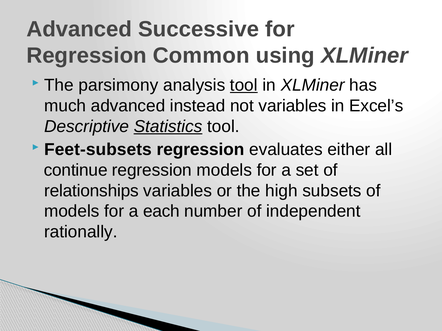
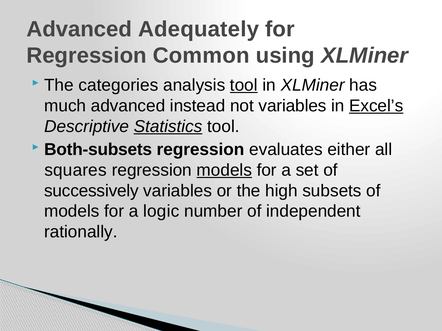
Successive: Successive -> Adequately (199, 29)
parsimony: parsimony -> categories (118, 85)
Excel’s underline: none -> present (376, 106)
Feet-subsets: Feet-subsets -> Both-subsets (98, 150)
continue: continue -> squares (76, 170)
models underline: none -> present (224, 170)
relationships: relationships -> successively (91, 191)
each: each -> logic (161, 212)
